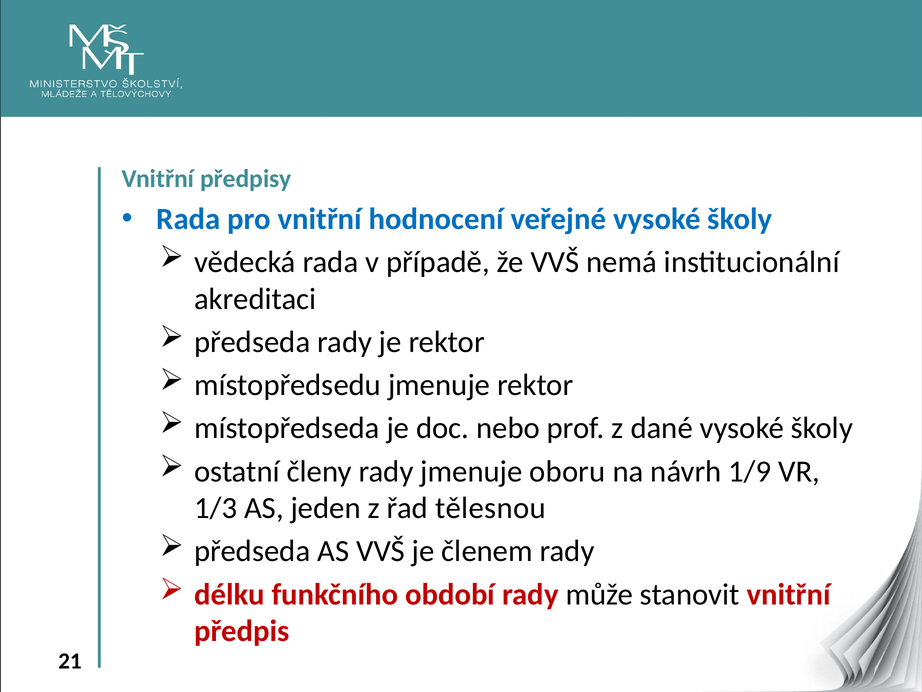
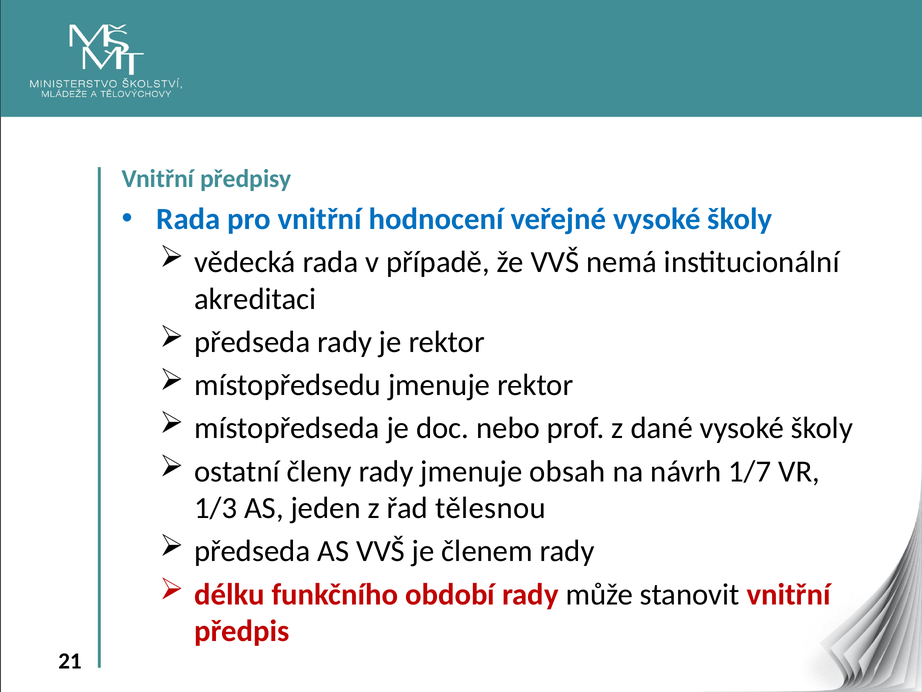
oboru: oboru -> obsah (567, 471)
1/9: 1/9 -> 1/7 (750, 471)
